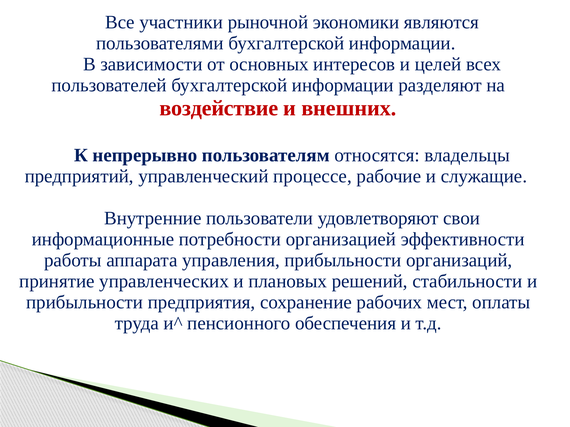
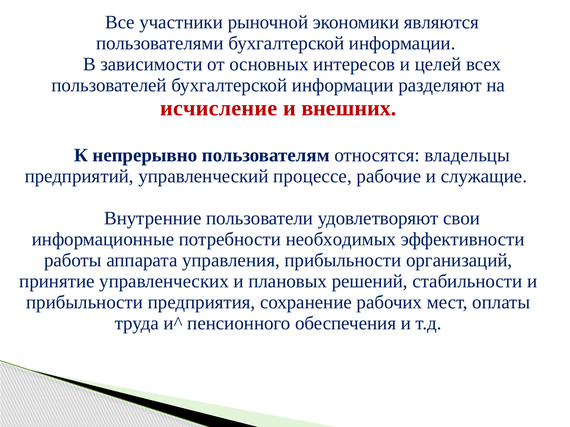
воздействие: воздействие -> исчисление (219, 108)
организацией: организацией -> необходимых (341, 240)
